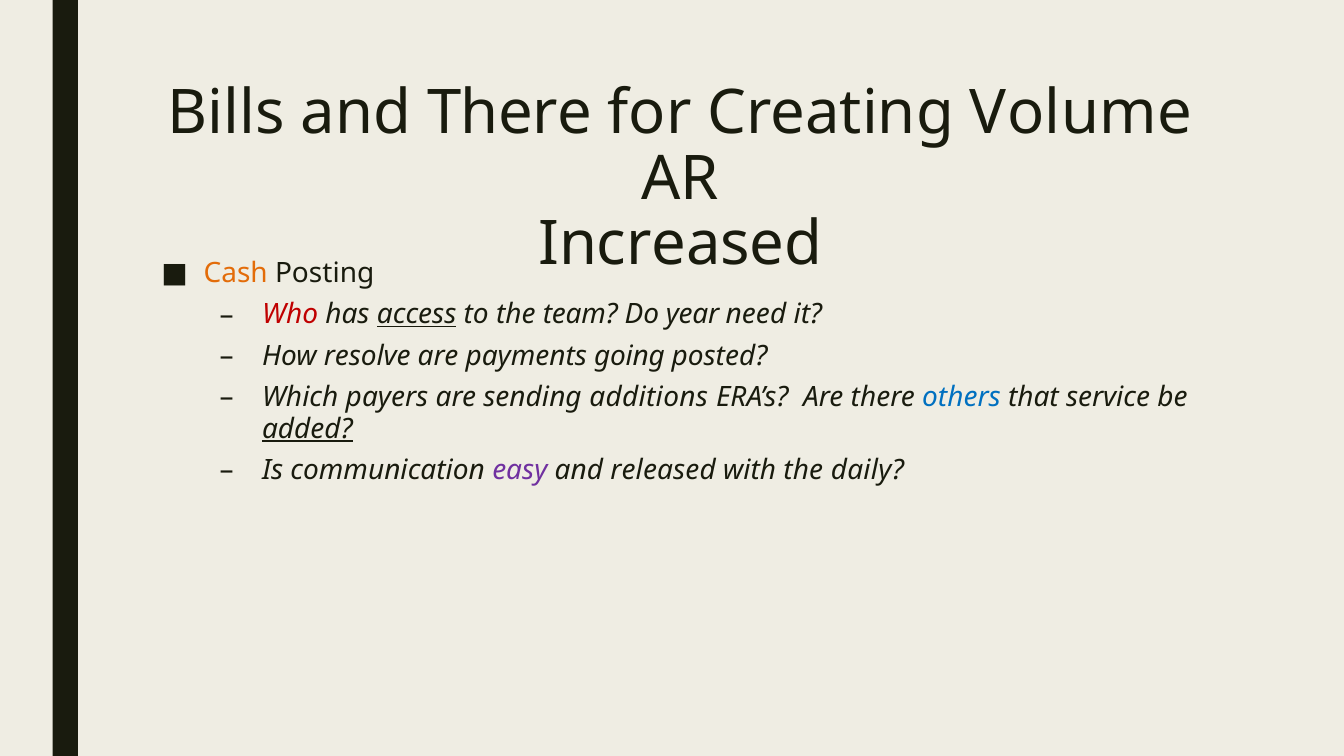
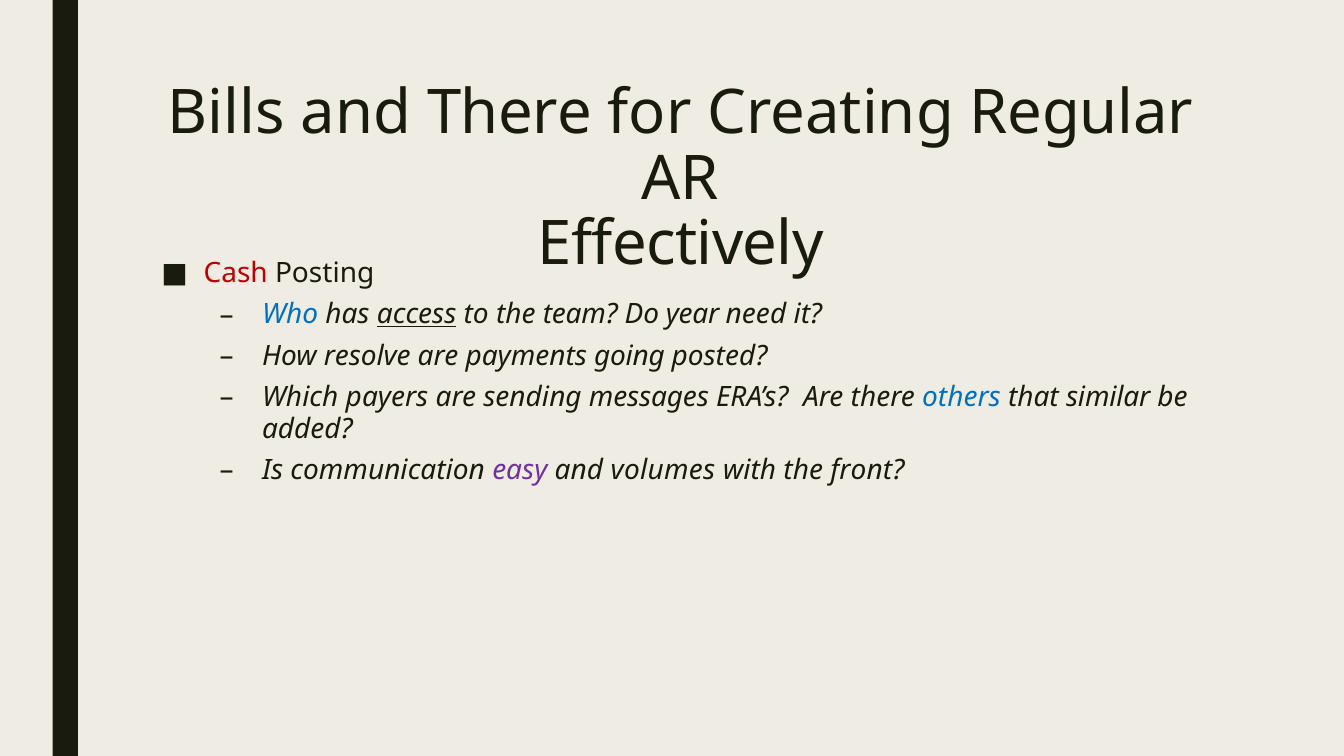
Volume: Volume -> Regular (1081, 113)
Increased: Increased -> Effectively (681, 244)
Cash colour: orange -> red (236, 273)
Who colour: red -> blue (290, 314)
additions: additions -> messages (649, 397)
service: service -> similar (1108, 397)
added underline: present -> none (307, 429)
released: released -> volumes (663, 470)
daily: daily -> front (867, 470)
